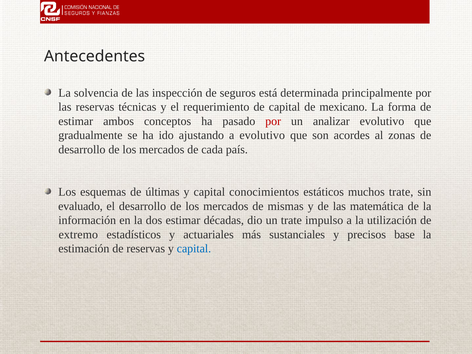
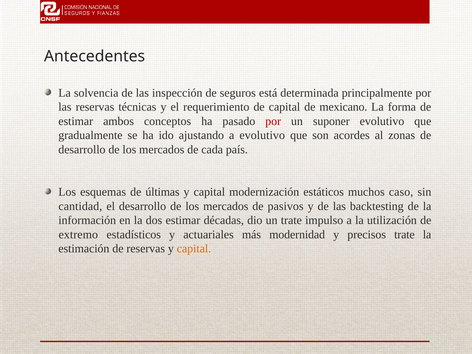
analizar: analizar -> suponer (331, 121)
conocimientos: conocimientos -> modernización (264, 192)
muchos trate: trate -> caso (401, 192)
evaluado: evaluado -> cantidad (80, 206)
mismas: mismas -> pasivos (286, 206)
matemática: matemática -> backtesting (377, 206)
sustanciales: sustanciales -> modernidad (297, 234)
precisos base: base -> trate (404, 234)
capital colour: blue -> orange (194, 249)
